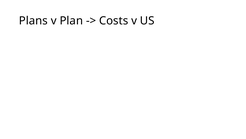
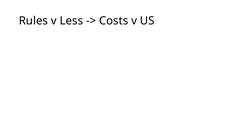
Plans: Plans -> Rules (33, 21)
Plan: Plan -> Less (71, 21)
